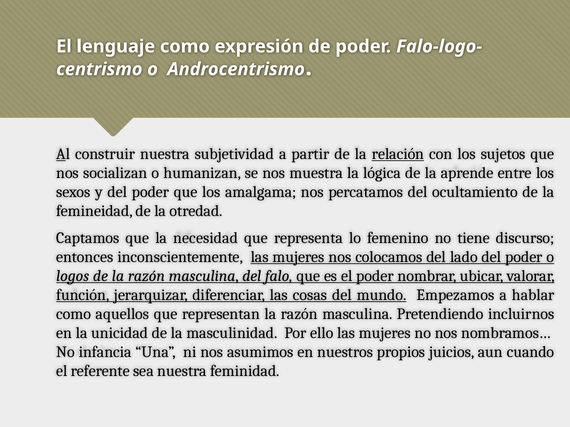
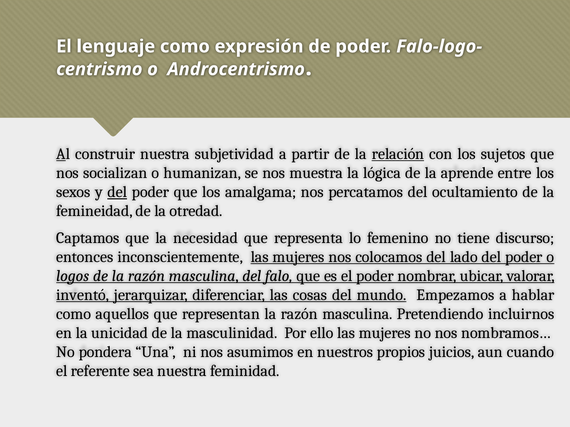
del underline: none -> present (117, 192)
función: función -> inventó (83, 295)
infancia: infancia -> pondera (105, 352)
